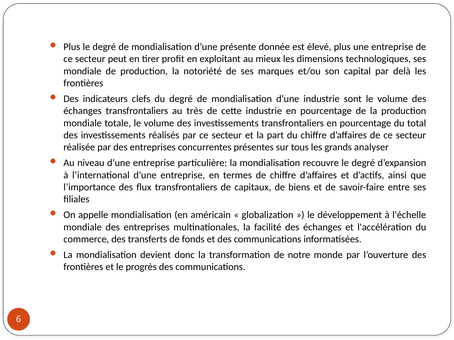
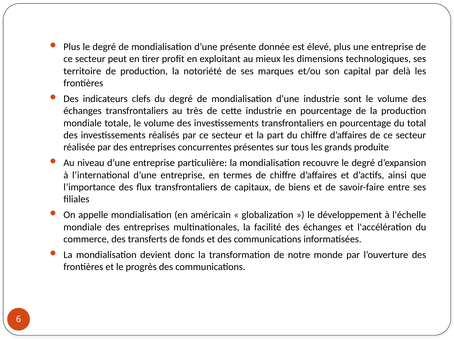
mondiale: mondiale -> territoire (82, 71)
analyser: analyser -> produite (371, 147)
